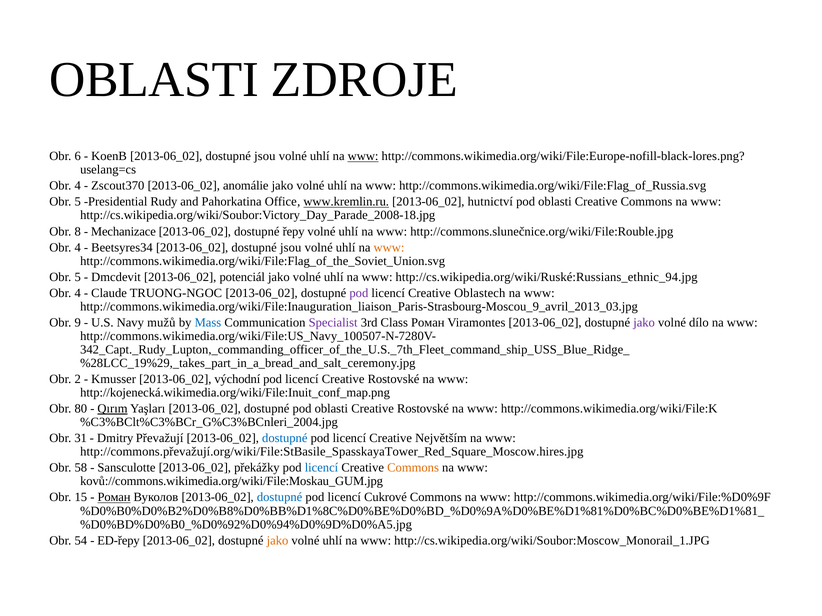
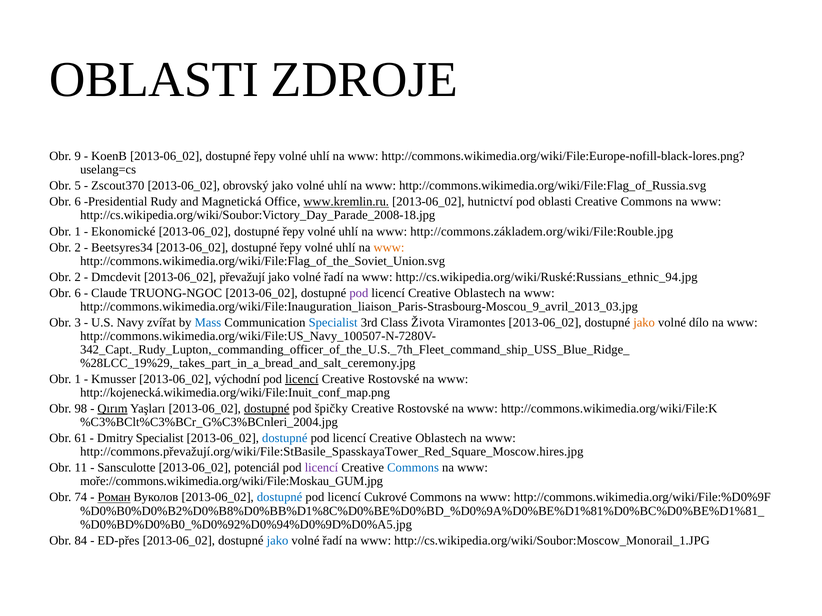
6: 6 -> 9 (78, 156)
KoenB 2013-06_02 dostupné jsou: jsou -> řepy (265, 156)
www underline: present -> none (363, 156)
4: 4 -> 5 (78, 186)
anomálie: anomálie -> obrovský (246, 186)
5: 5 -> 6 (78, 202)
Pahorkatina: Pahorkatina -> Magnetická (232, 202)
8: 8 -> 1 (78, 232)
Mechanizace: Mechanizace -> Ekonomické (123, 232)
http://commons.slunečnice.org/wiki/File:Rouble.jpg: http://commons.slunečnice.org/wiki/File:Rouble.jpg -> http://commons.základem.org/wiki/File:Rouble.jpg (542, 232)
4: 4 -> 2 (78, 248)
Beetsyres34 2013-06_02 dostupné jsou: jsou -> řepy (291, 248)
5: 5 -> 2 (78, 277)
potenciál: potenciál -> převažují (242, 277)
uhlí: uhlí -> řadí (334, 277)
4: 4 -> 6 (78, 293)
9: 9 -> 3 (78, 323)
mužů: mužů -> zvířat (161, 323)
Specialist colour: purple -> blue (333, 323)
Class Роман: Роман -> Života (428, 323)
jako colour: purple -> orange (644, 323)
2: 2 -> 1 (78, 379)
licencí underline: none -> present (302, 379)
80: 80 -> 98 (81, 409)
dostupné underline: none -> present (267, 409)
oblasti: oblasti -> špičky (331, 409)
31: 31 -> 61 (81, 439)
Dmitry Převažují: Převažují -> Specialist (160, 439)
Největším: Největším -> Oblastech (441, 439)
58: 58 -> 11 (81, 468)
překážky: překážky -> potenciál (257, 468)
licencí colour: blue -> purple (321, 468)
Commons colour: orange -> blue (413, 468)
kovů://commons.wikimedia.org/wiki/File:Moskau_GUM.jpg: kovů://commons.wikimedia.org/wiki/File:Moskau_GUM.jpg -> moře://commons.wikimedia.org/wiki/File:Moskau_GUM.jpg (232, 482)
15: 15 -> 74 (81, 498)
54: 54 -> 84 (81, 541)
ED-řepy: ED-řepy -> ED-přes (118, 541)
jako colour: orange -> blue (278, 541)
uhlí: uhlí -> řadí (332, 541)
